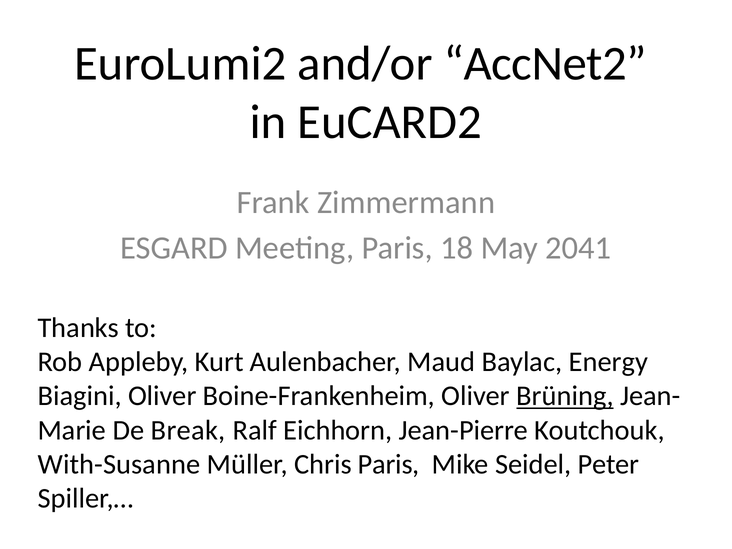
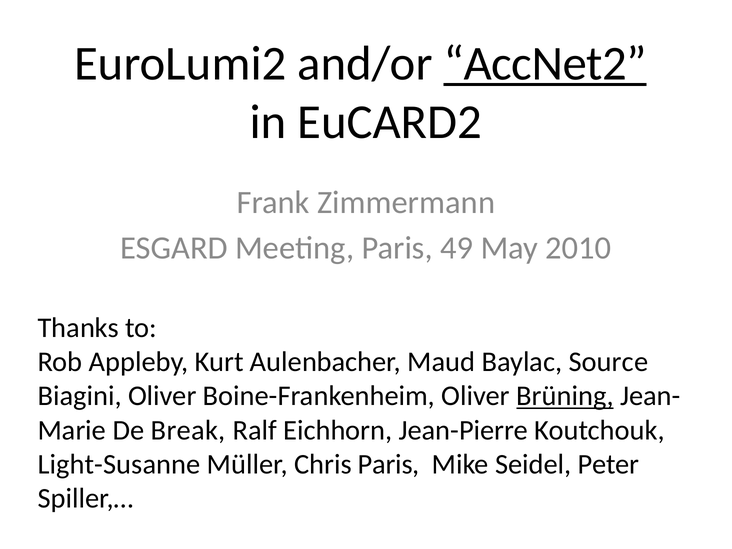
AccNet2 underline: none -> present (545, 63)
18: 18 -> 49 (457, 248)
2041: 2041 -> 2010 (578, 248)
Energy: Energy -> Source (608, 362)
With-Susanne: With-Susanne -> Light-Susanne (119, 464)
